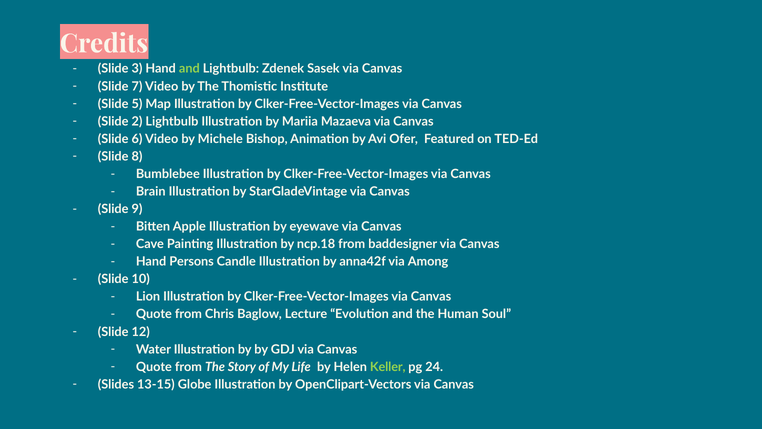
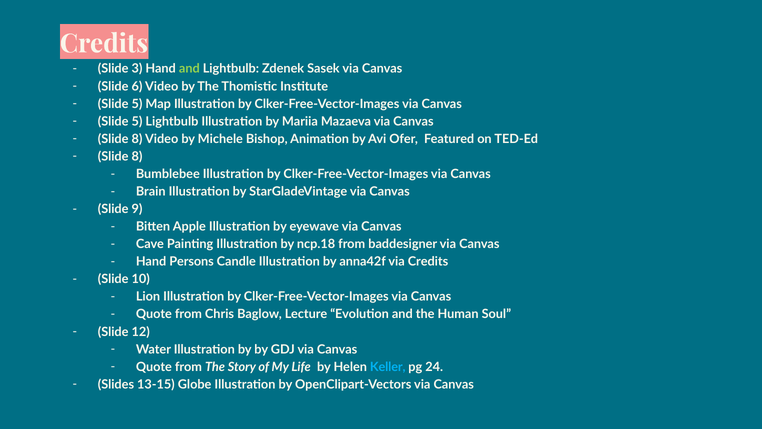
7: 7 -> 6 (137, 86)
2: 2 -> 5 (137, 121)
6: 6 -> 8 (137, 139)
via Among: Among -> Credits (428, 261)
Keller colour: light green -> light blue (388, 367)
